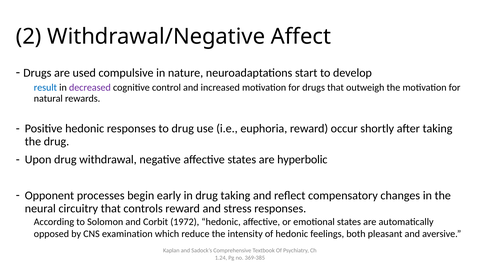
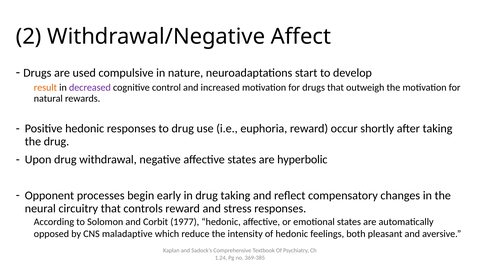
result colour: blue -> orange (45, 88)
1972: 1972 -> 1977 (185, 222)
examination: examination -> maladaptive (127, 234)
